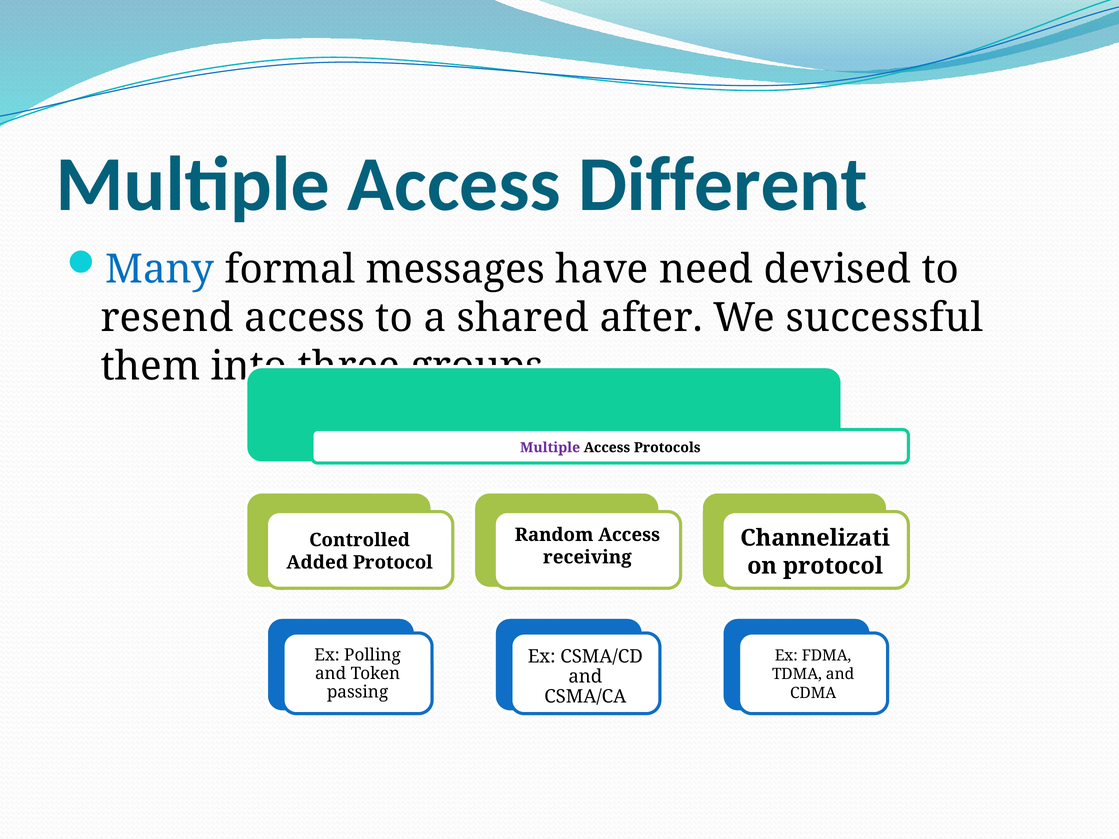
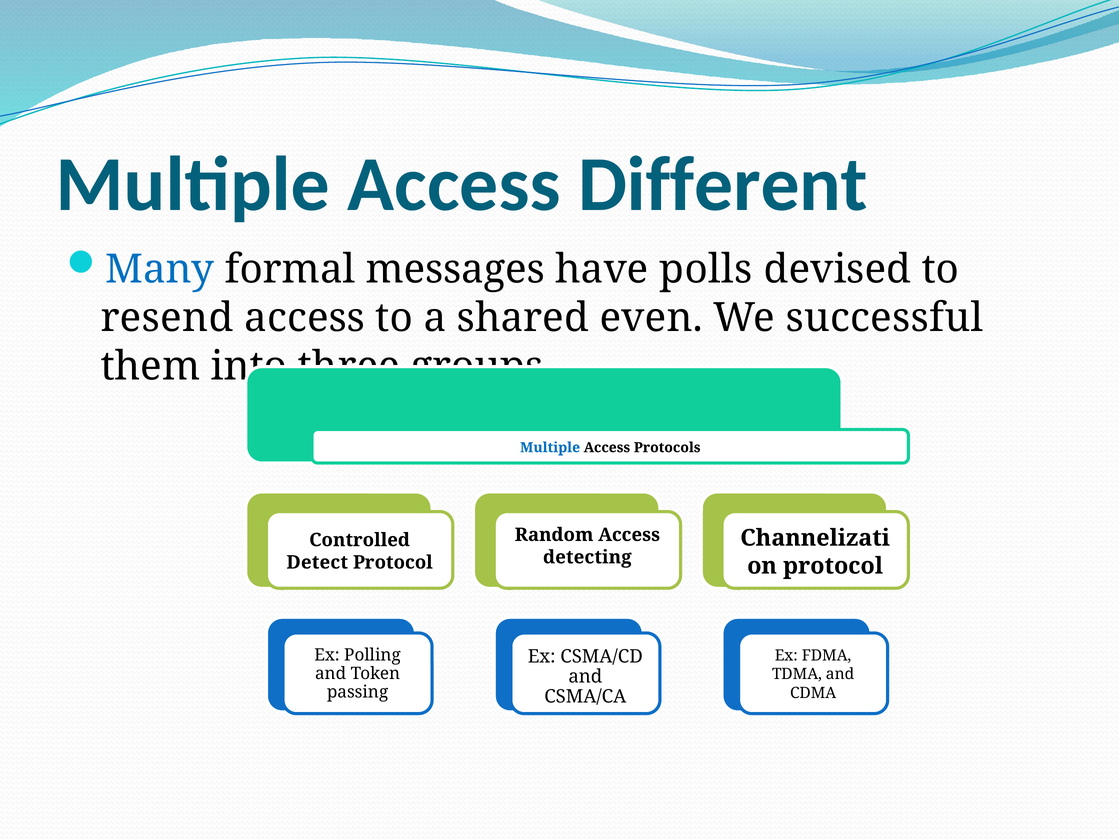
need: need -> polls (706, 269)
after: after -> even (651, 318)
Multiple colour: purple -> blue (550, 448)
receiving: receiving -> detecting (587, 557)
Added: Added -> Detect (317, 563)
